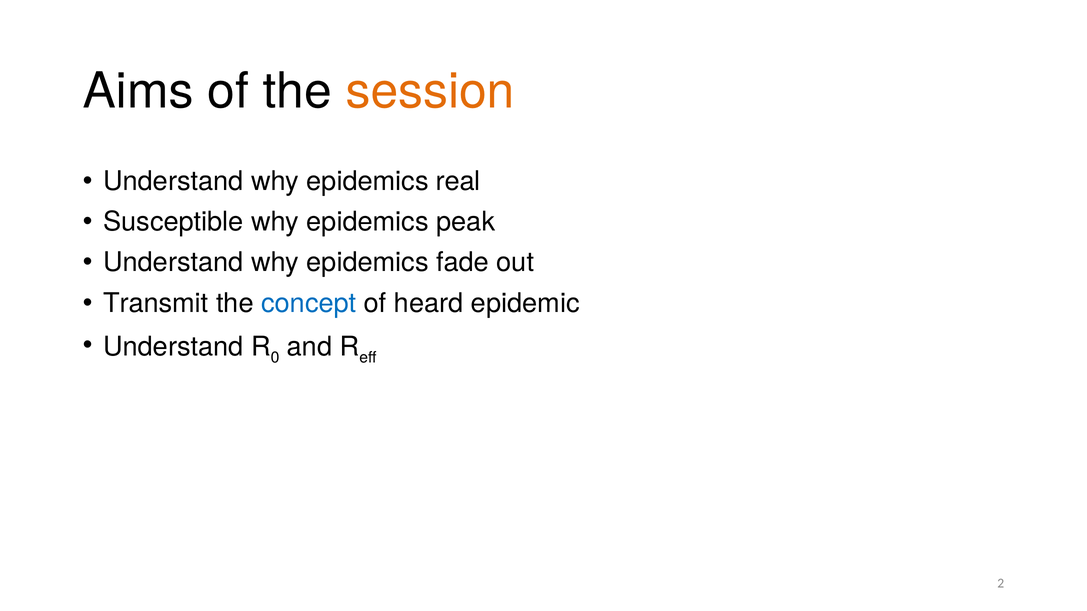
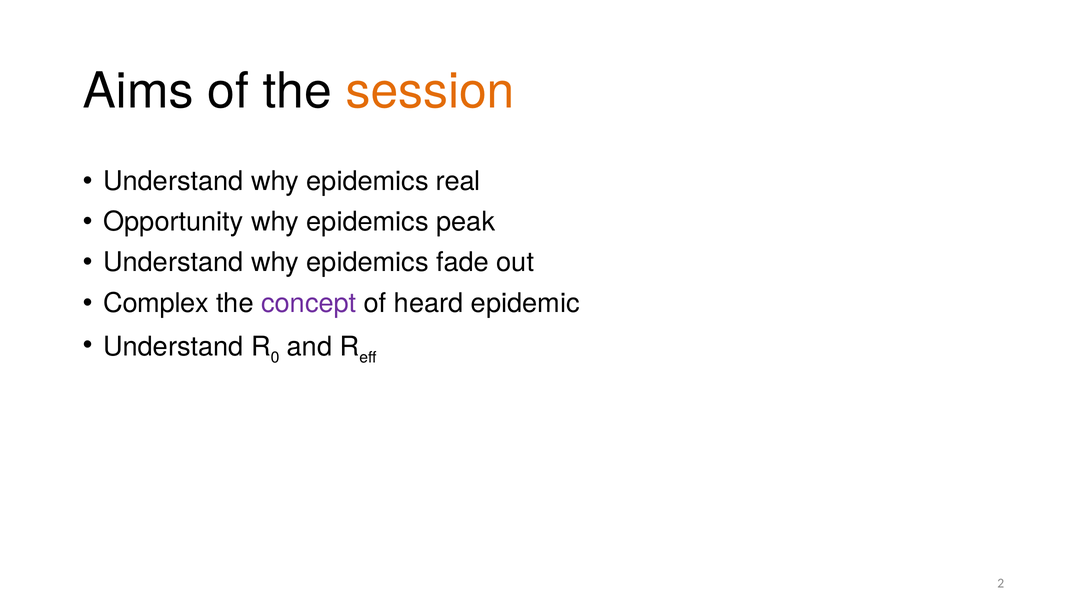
Susceptible: Susceptible -> Opportunity (173, 222)
Transmit: Transmit -> Complex (156, 303)
concept colour: blue -> purple (309, 303)
